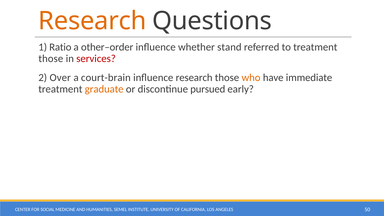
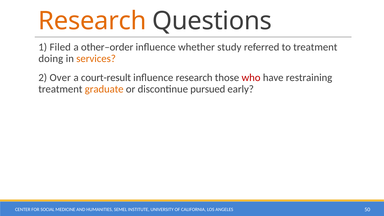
Ratio: Ratio -> Filed (60, 47)
stand: stand -> study (229, 47)
those: those -> doing (51, 59)
services colour: red -> orange (96, 59)
court-brain: court-brain -> court-result (106, 78)
who colour: orange -> red (251, 78)
immediate: immediate -> restraining (309, 78)
